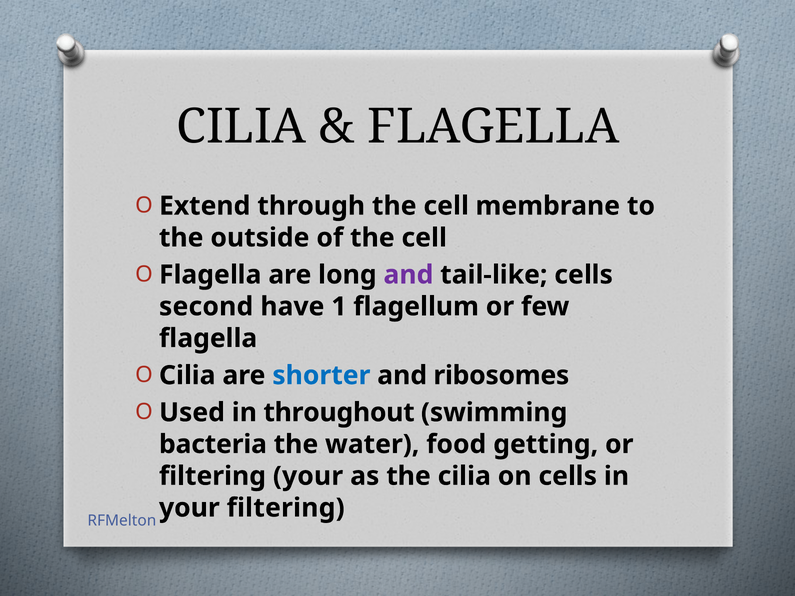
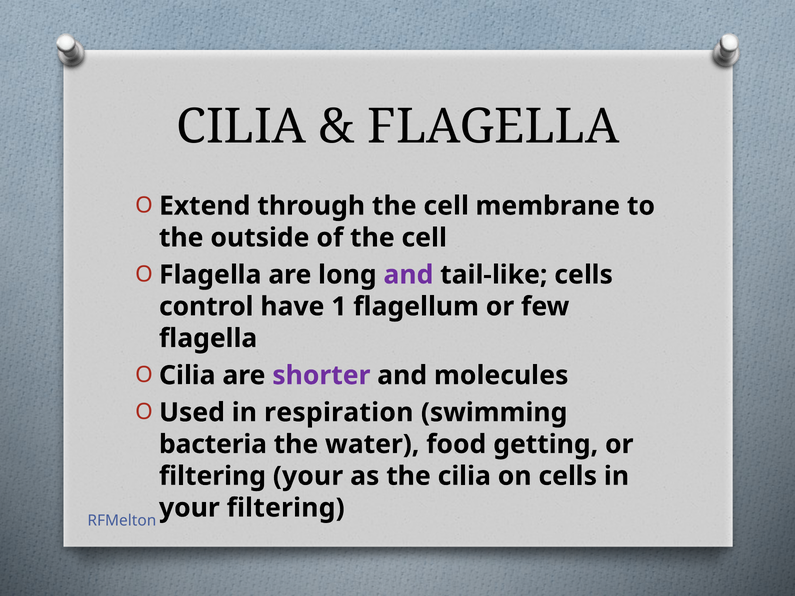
second: second -> control (206, 307)
shorter colour: blue -> purple (321, 376)
ribosomes: ribosomes -> molecules (501, 376)
throughout: throughout -> respiration (339, 413)
